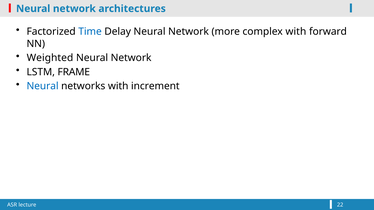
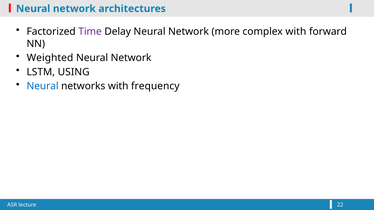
Time colour: blue -> purple (90, 32)
FRAME: FRAME -> USING (74, 72)
increment: increment -> frequency (155, 86)
